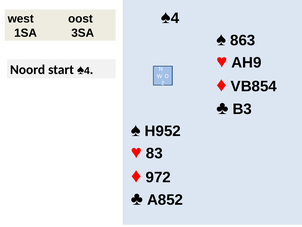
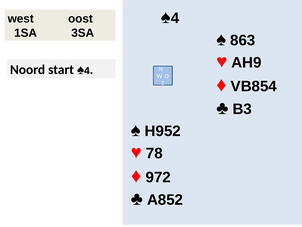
83: 83 -> 78 (154, 153)
